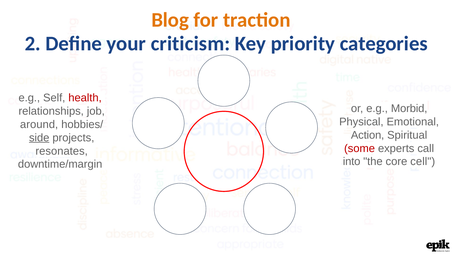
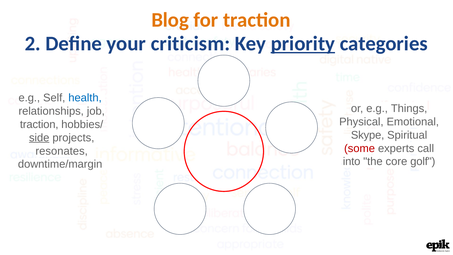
priority underline: none -> present (303, 44)
health colour: red -> blue (85, 98)
Morbid: Morbid -> Things (409, 108)
around: around -> traction (39, 124)
Action: Action -> Skype (368, 135)
cell: cell -> golf (423, 162)
